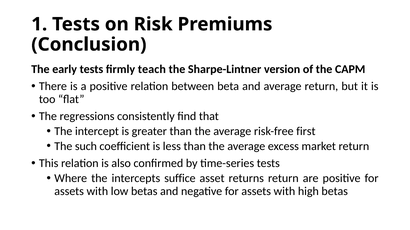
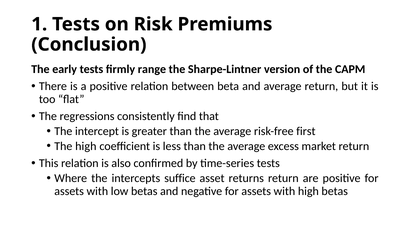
teach: teach -> range (152, 69)
The such: such -> high (86, 147)
